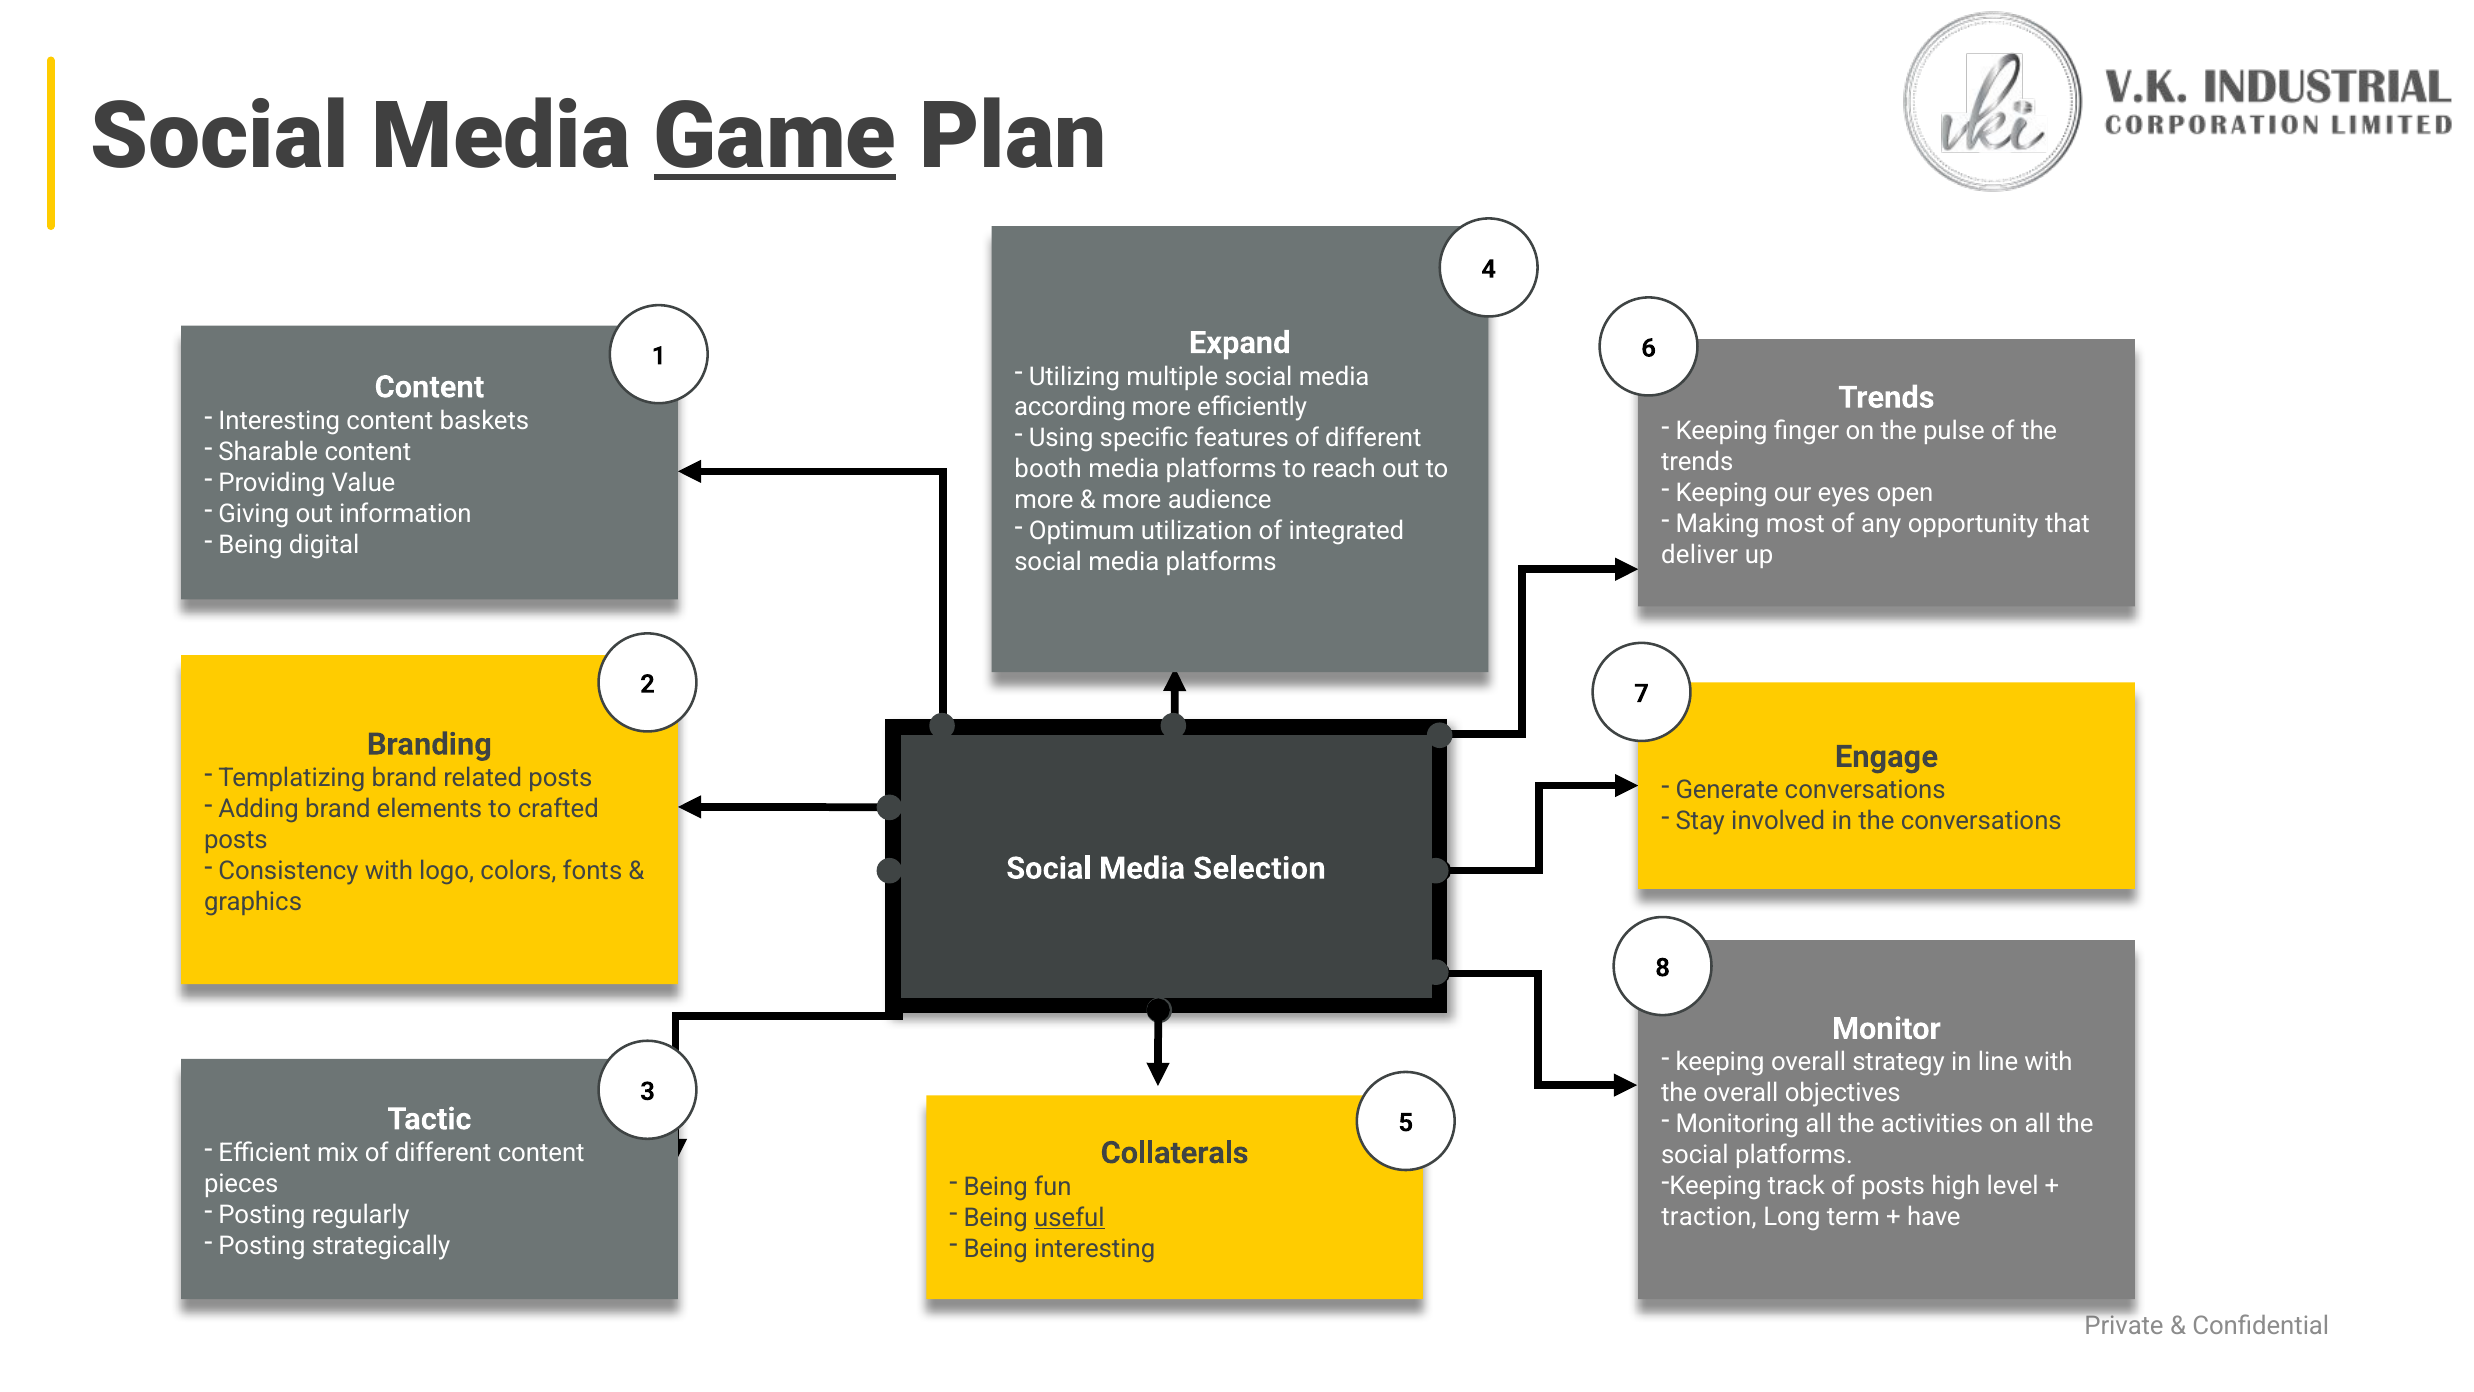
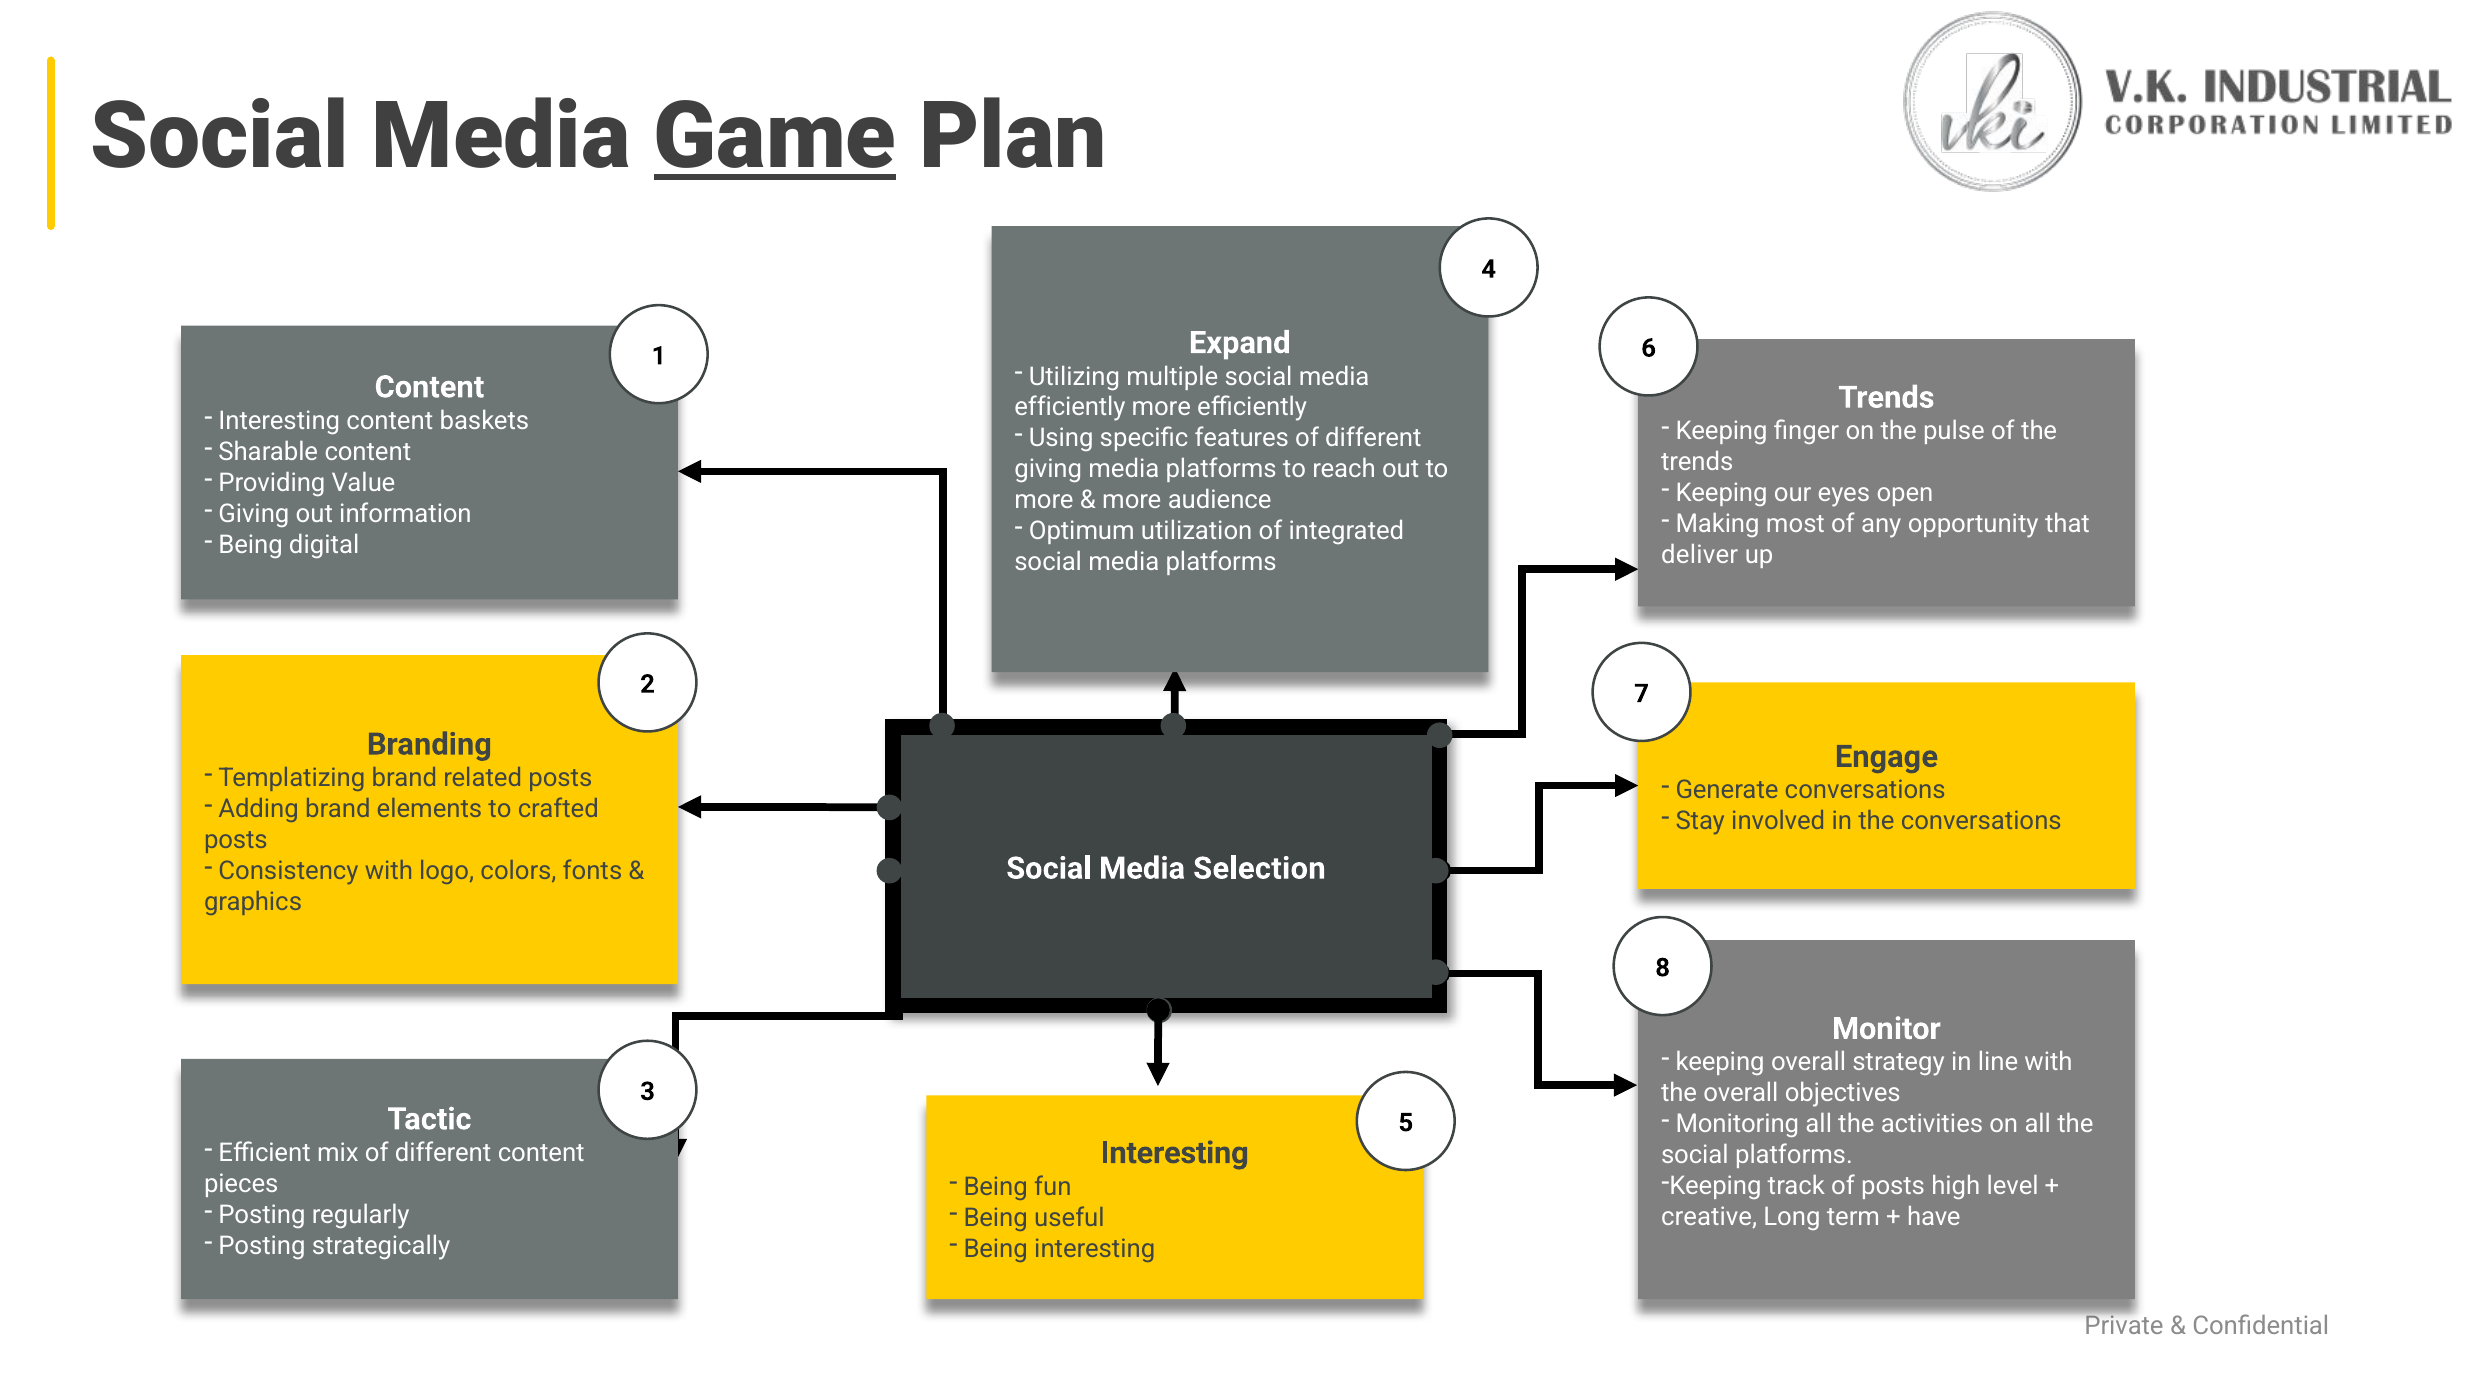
according: according -> efficiently (1070, 407)
booth: booth -> giving (1048, 469)
Collaterals: Collaterals -> Interesting (1175, 1153)
useful underline: present -> none (1069, 1217)
traction: traction -> creative (1709, 1217)
